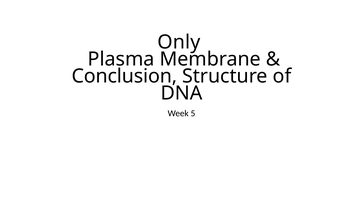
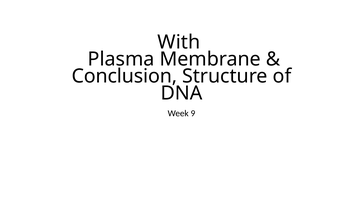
Only: Only -> With (179, 42)
5: 5 -> 9 (193, 113)
